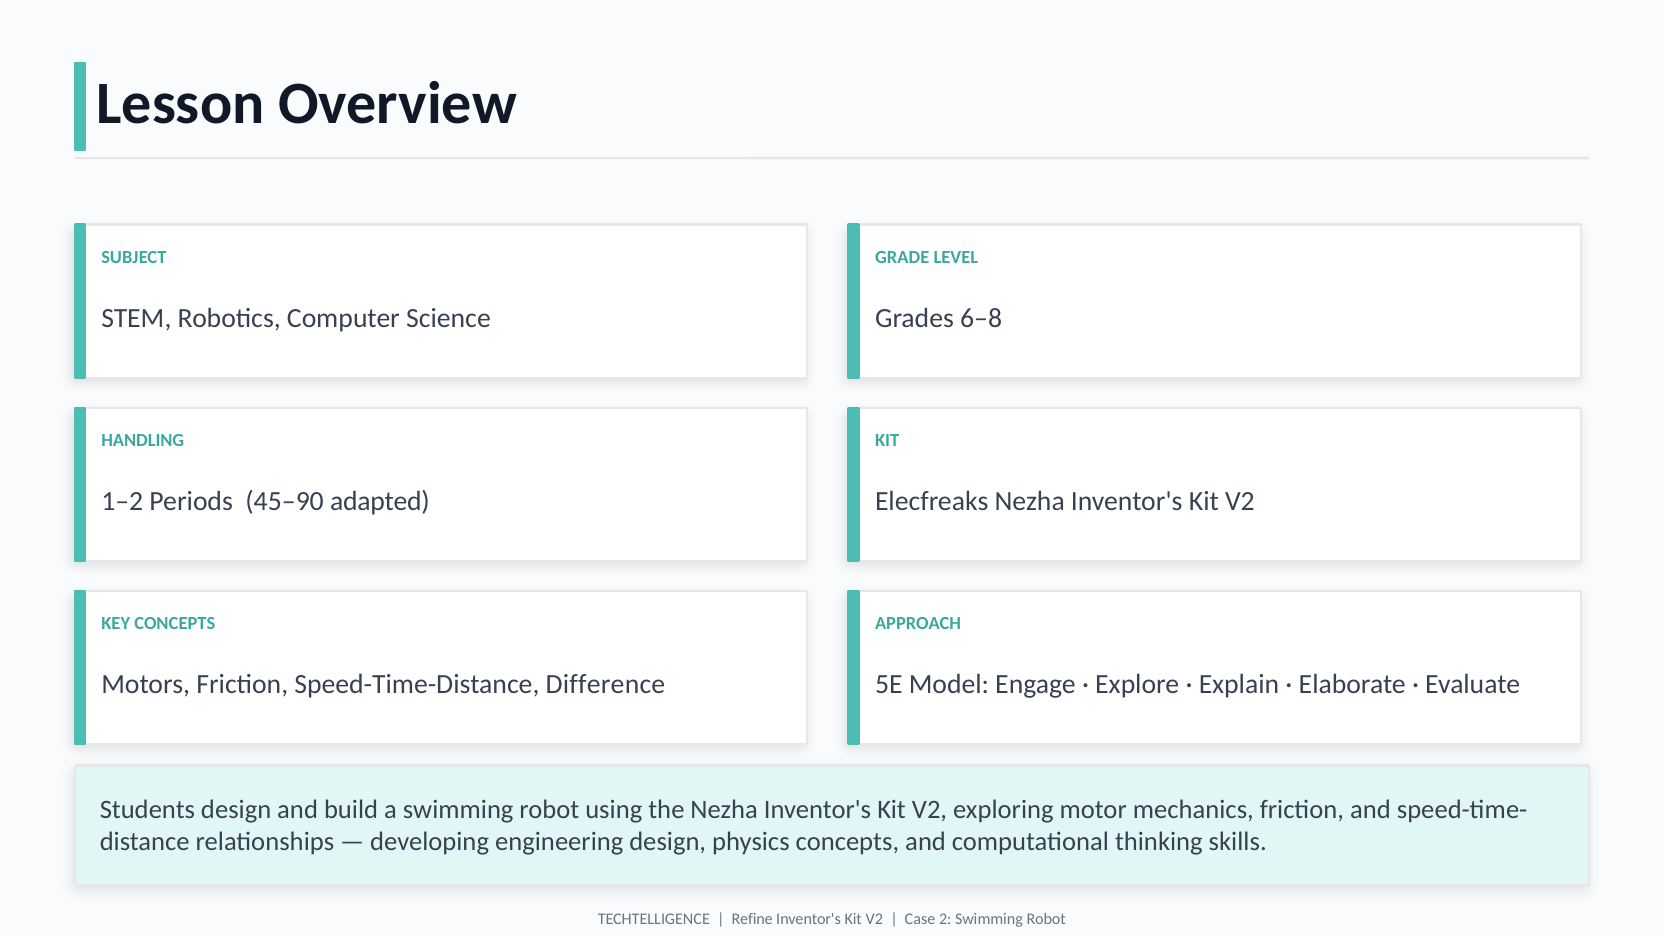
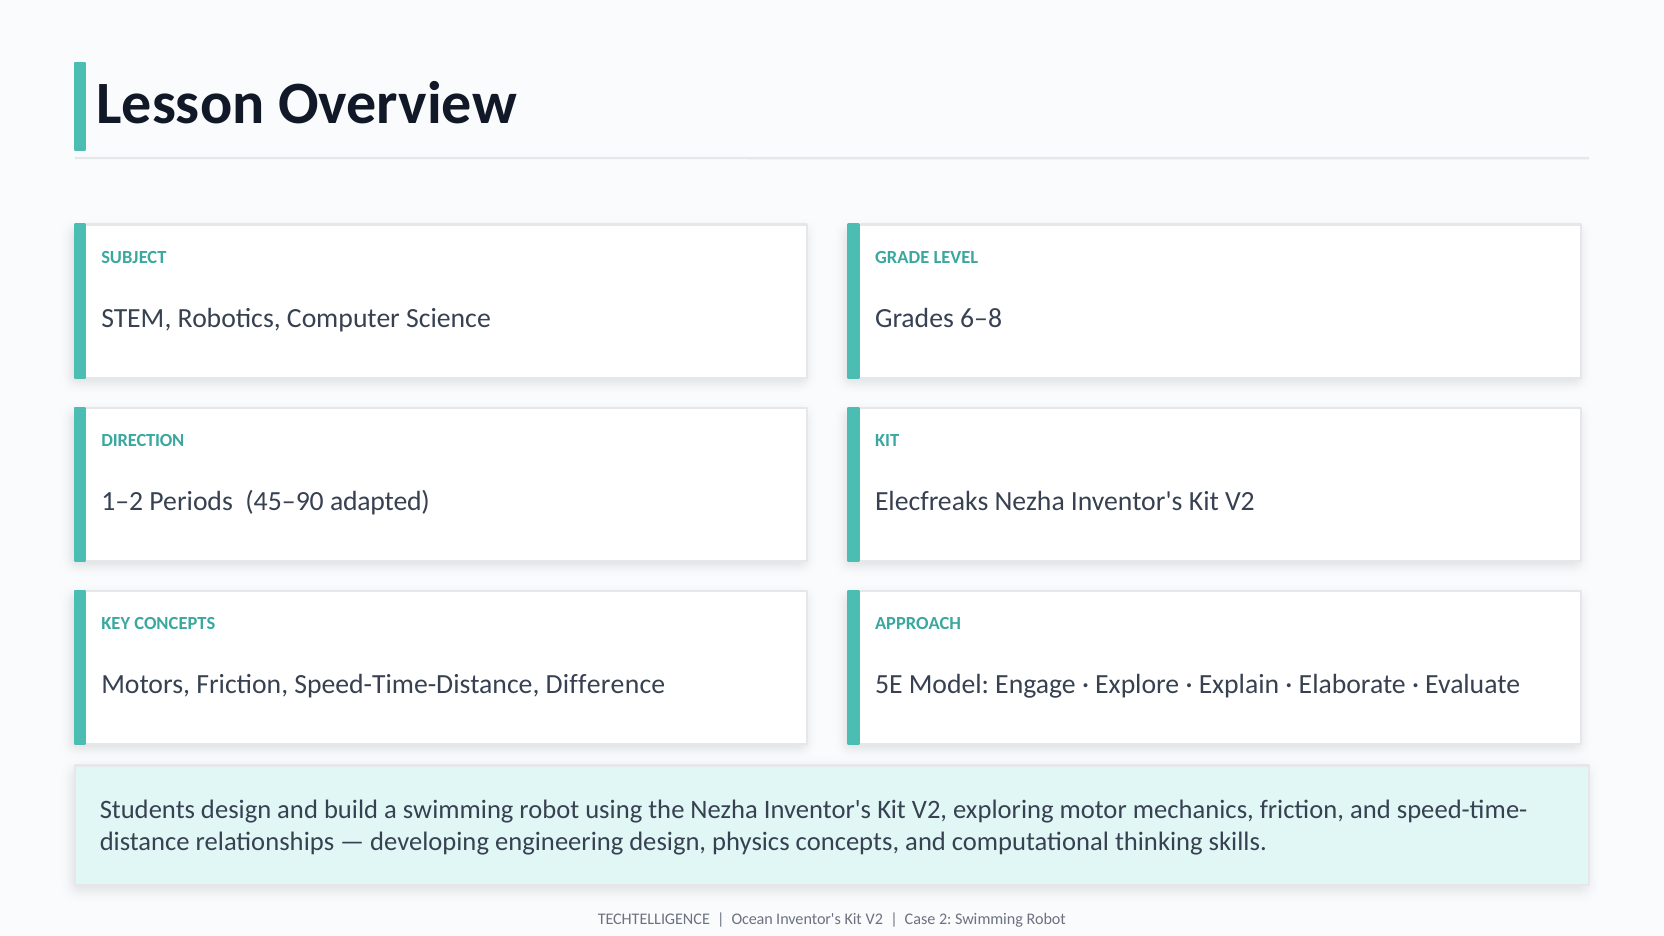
HANDLING: HANDLING -> DIRECTION (143, 441)
Refine: Refine -> Ocean (752, 920)
